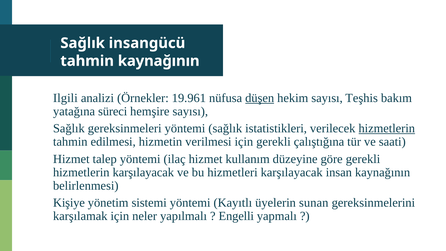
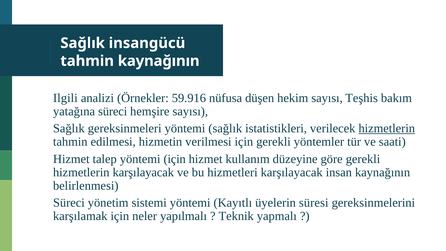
19.961: 19.961 -> 59.916 (189, 98)
düşen underline: present -> none (260, 98)
çalıştığına: çalıştığına -> yöntemler (319, 142)
yöntemi ilaç: ilaç -> için (175, 159)
Kişiye: Kişiye -> Süreci (69, 203)
sunan: sunan -> süresi (314, 203)
Engelli: Engelli -> Teknik (236, 216)
